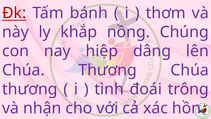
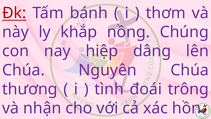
Thương: Thương -> Nguyên (108, 70)
